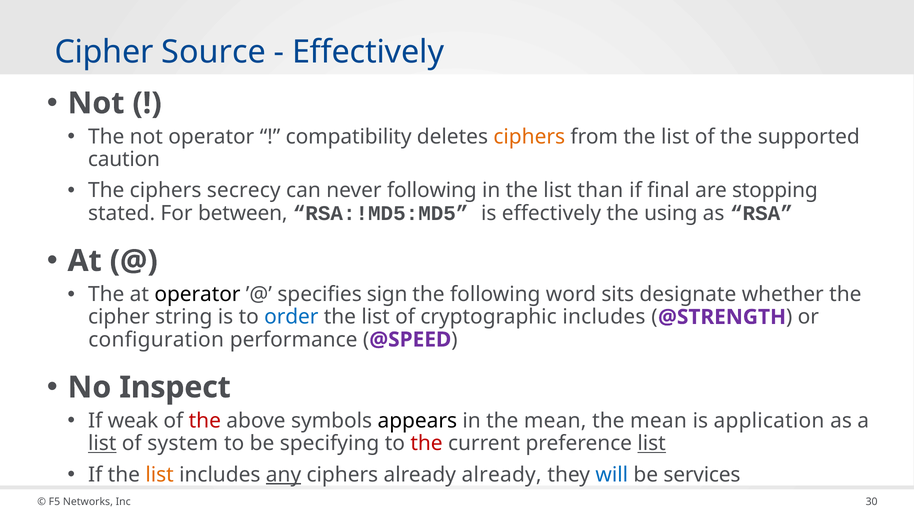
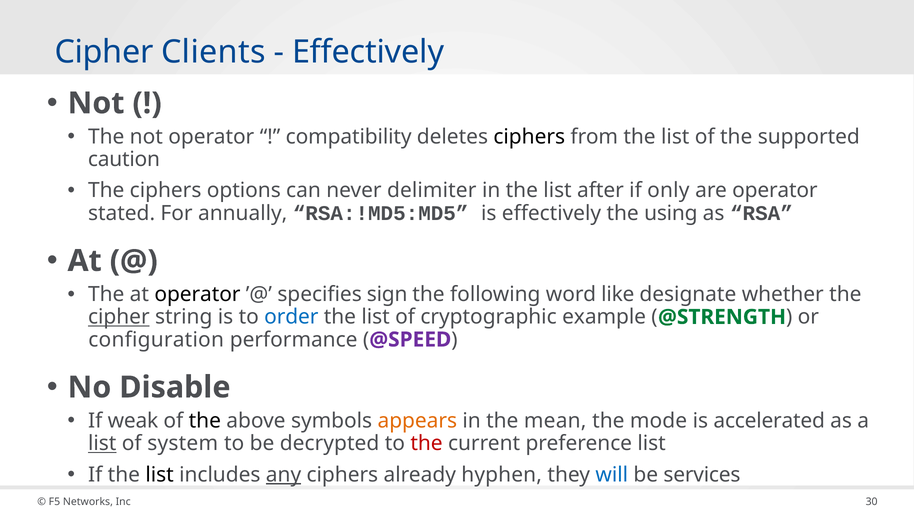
Source: Source -> Clients (213, 52)
ciphers colour: orange -> black (529, 137)
secrecy: secrecy -> options (244, 191)
never following: following -> delimiter (432, 191)
than: than -> after (600, 191)
final: final -> only (668, 191)
are stopping: stopping -> operator (775, 191)
between: between -> annually (243, 213)
sits: sits -> like (618, 294)
cipher underline: none -> present (119, 317)
cryptographic includes: includes -> example (604, 317)
@STRENGTH colour: purple -> green (722, 317)
Inspect: Inspect -> Disable (175, 387)
the colour: red -> black (205, 421)
appears colour: black -> orange (417, 421)
mean: mean -> mode (659, 421)
application: application -> accelerated (769, 421)
specifying: specifying -> decrypted (330, 444)
list underline: present -> none (652, 444)
list colour: orange -> black (160, 475)
already already: already -> hyphen (502, 475)
